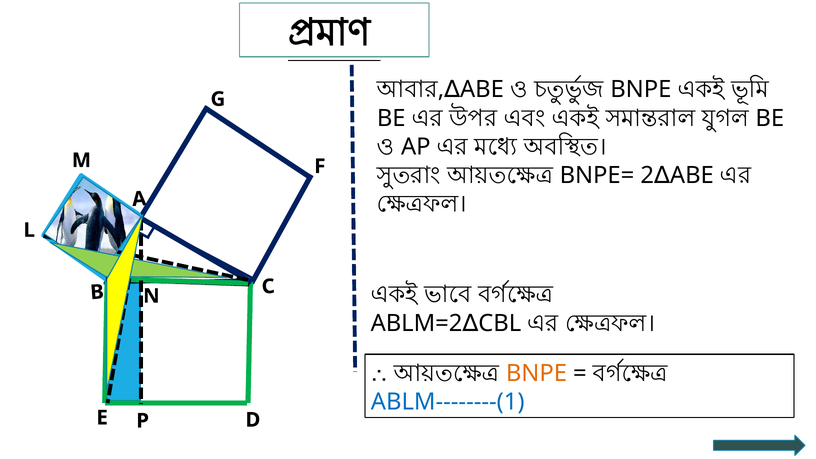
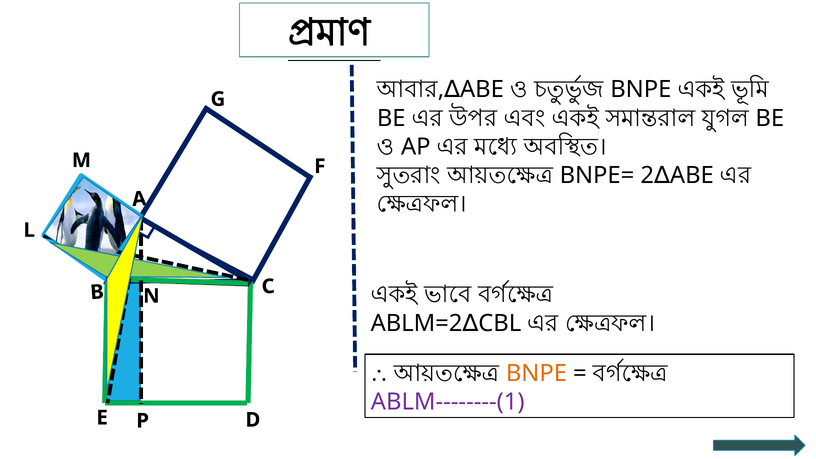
ABLM--------(1 colour: blue -> purple (448, 402)
